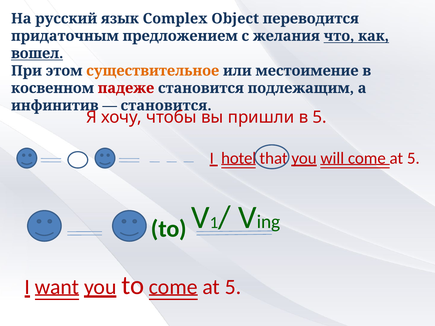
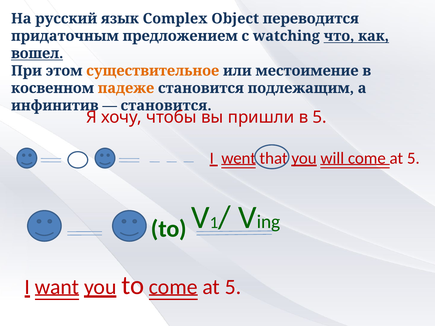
желания: желания -> watching (286, 36)
падеже colour: red -> orange (126, 88)
hotel: hotel -> went (239, 158)
